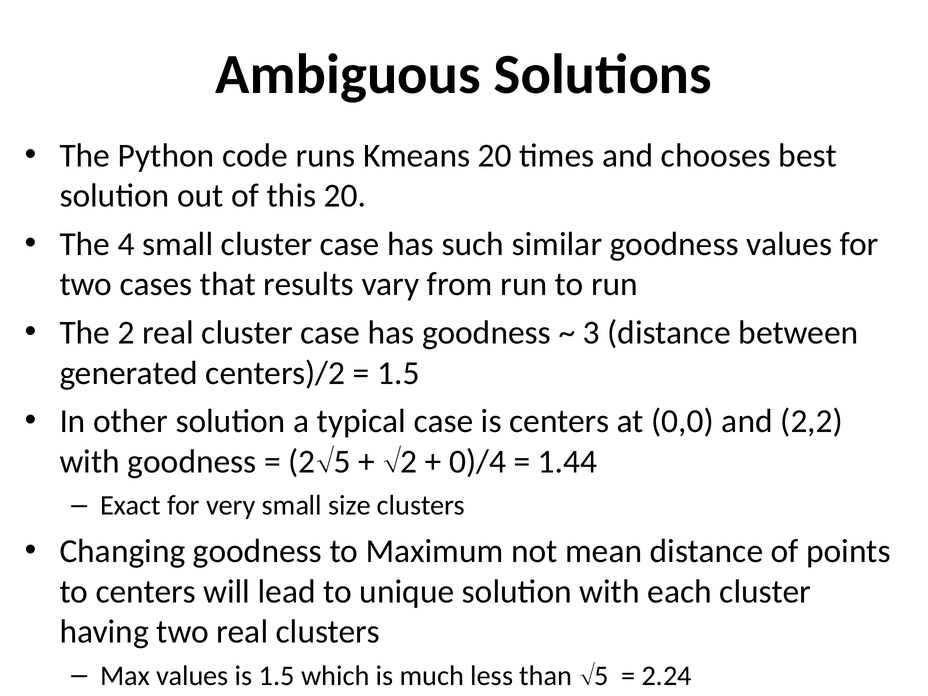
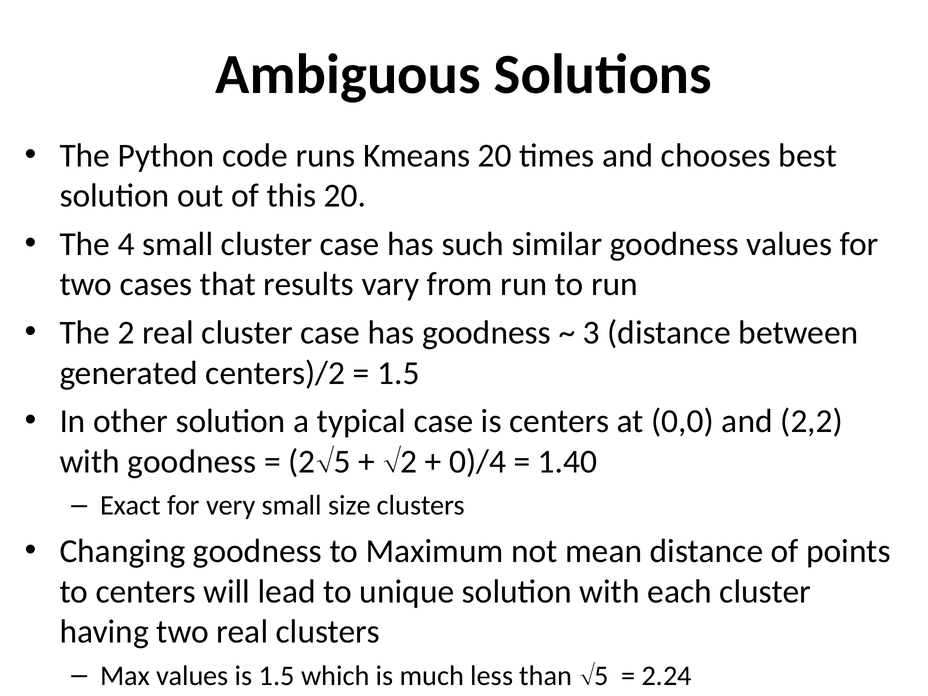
1.44: 1.44 -> 1.40 (568, 462)
